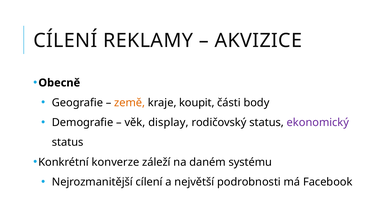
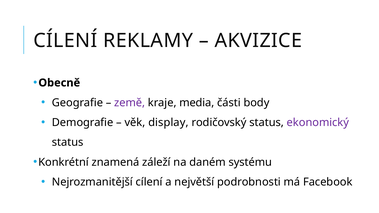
země colour: orange -> purple (130, 103)
koupit: koupit -> media (197, 103)
konverze: konverze -> znamená (116, 162)
